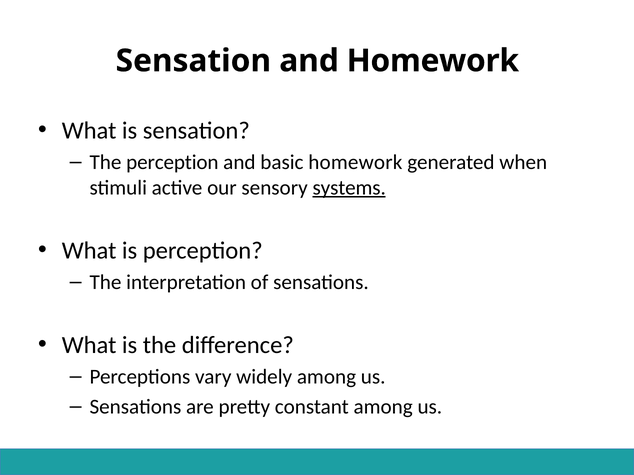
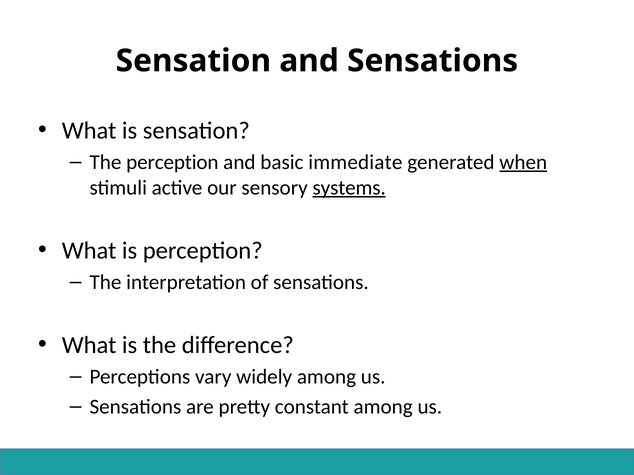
and Homework: Homework -> Sensations (433, 61)
basic homework: homework -> immediate (355, 162)
when underline: none -> present (523, 162)
